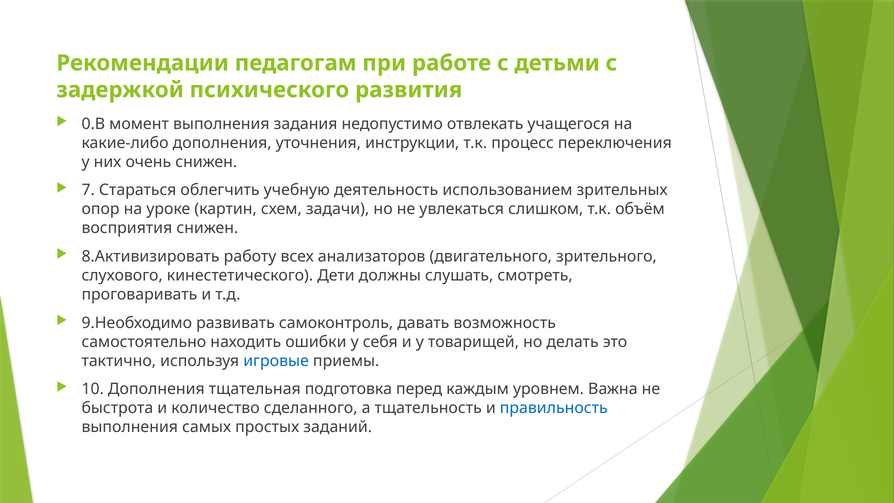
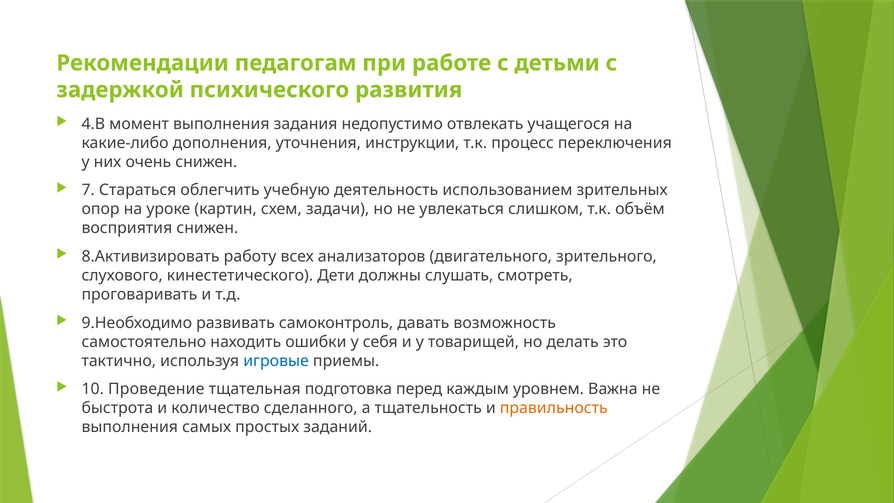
0.В: 0.В -> 4.В (93, 124)
10 Дополнения: Дополнения -> Проведение (156, 389)
правильность colour: blue -> orange (554, 408)
